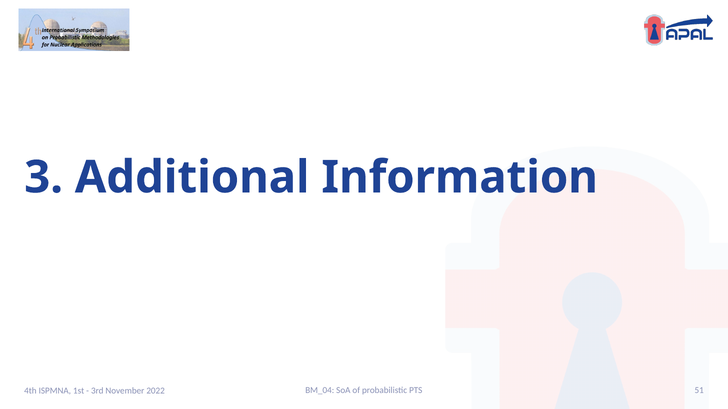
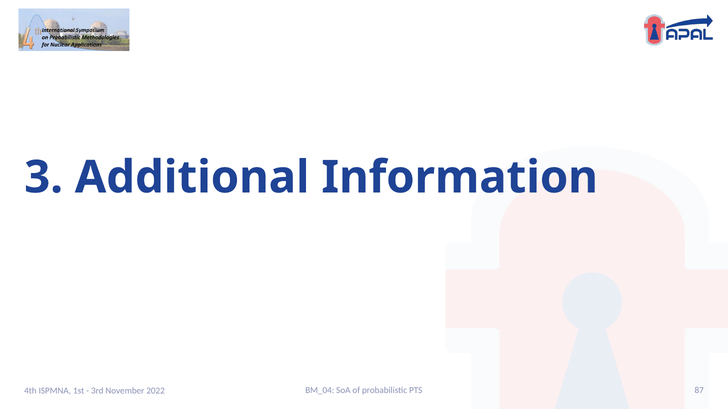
51: 51 -> 87 (699, 391)
